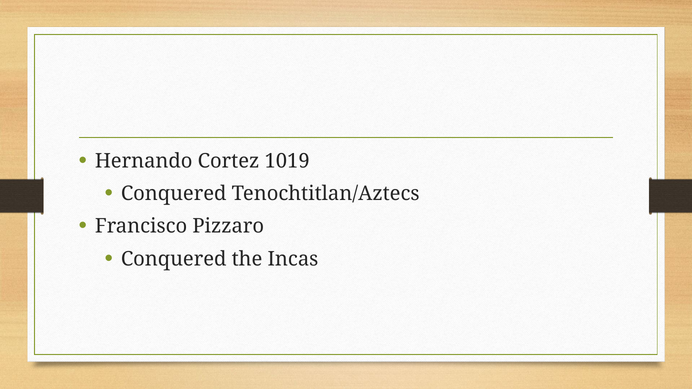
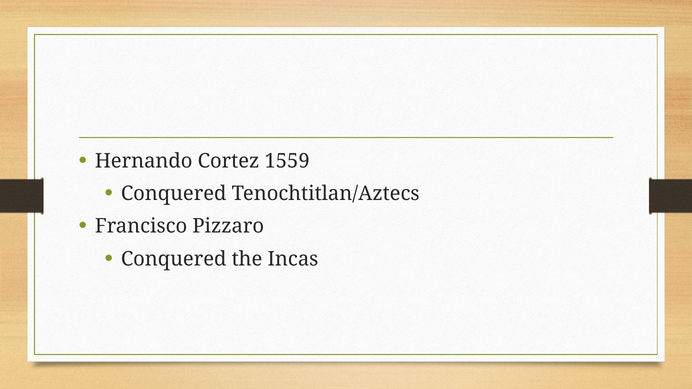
1019: 1019 -> 1559 (287, 161)
